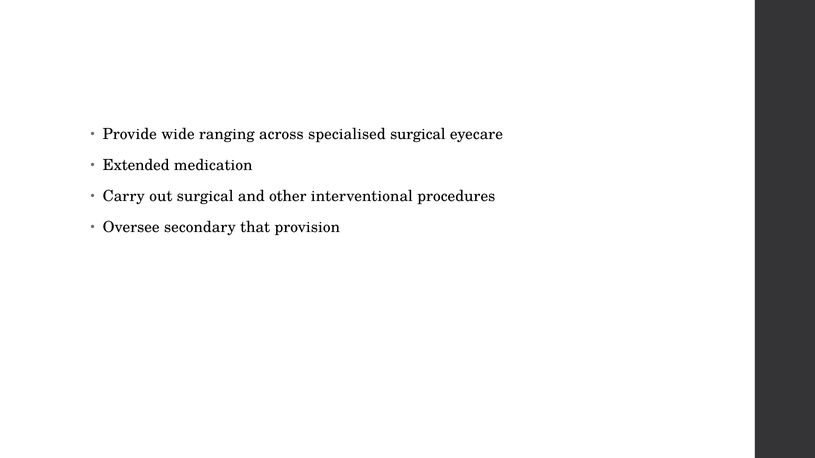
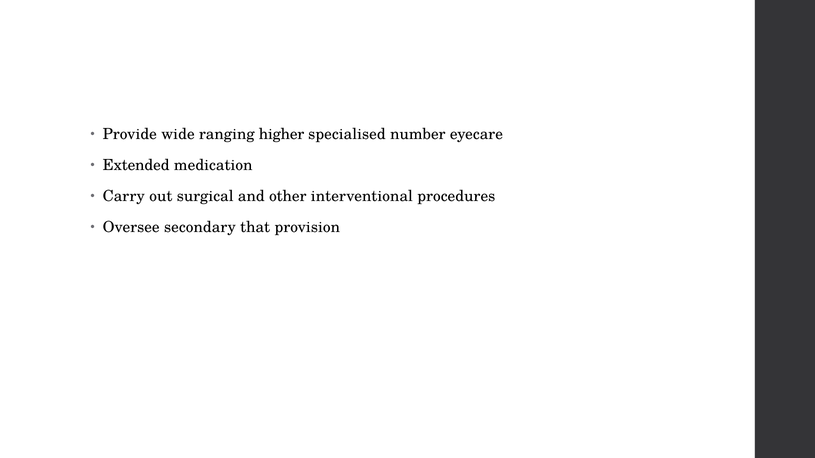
across: across -> higher (282, 134)
specialised surgical: surgical -> number (418, 134)
